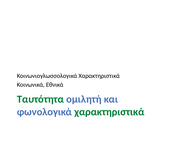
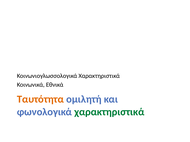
Ταυτότητα colour: green -> orange (40, 100)
